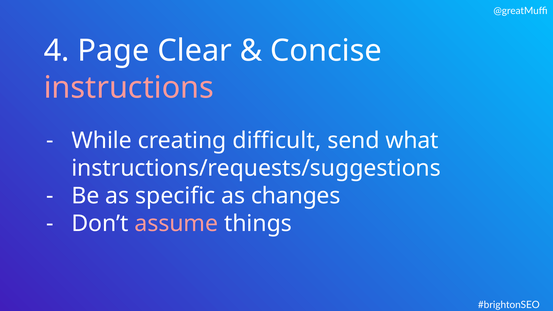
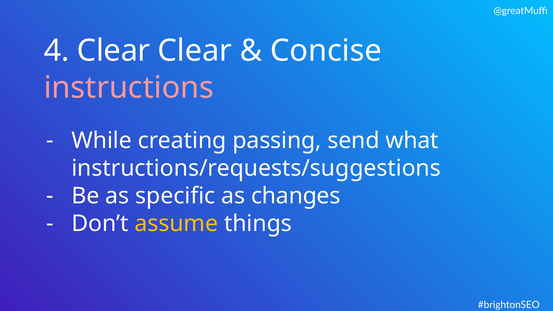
4 Page: Page -> Clear (114, 51)
difficult: difficult -> passing (277, 141)
assume colour: pink -> yellow (176, 224)
